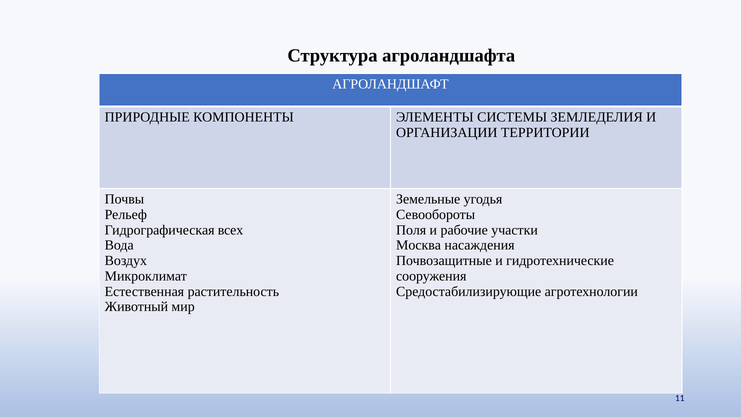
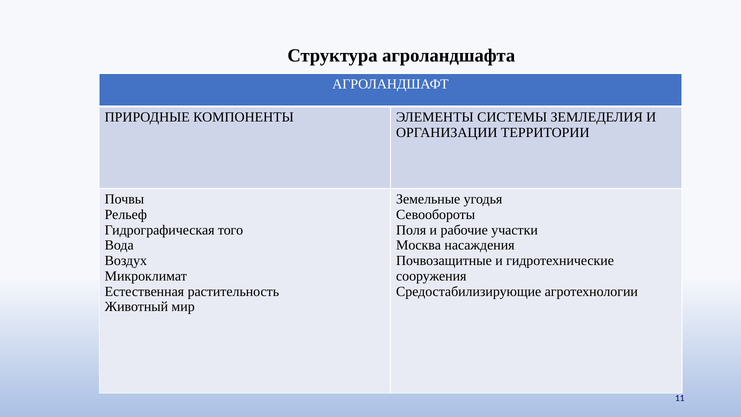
всех: всех -> того (231, 230)
